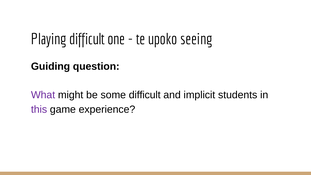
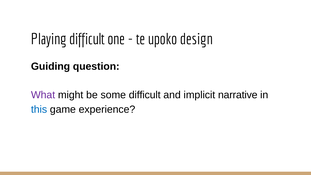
seeing: seeing -> design (196, 39)
students: students -> narrative (238, 95)
this colour: purple -> blue (39, 109)
